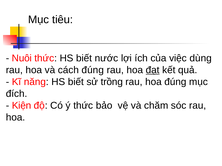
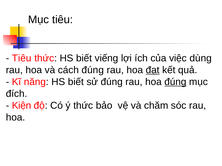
Nuôi: Nuôi -> Tiêu (22, 58)
nước: nước -> viếng (107, 58)
sử trồng: trồng -> đúng (112, 82)
đúng underline: none -> present (175, 82)
